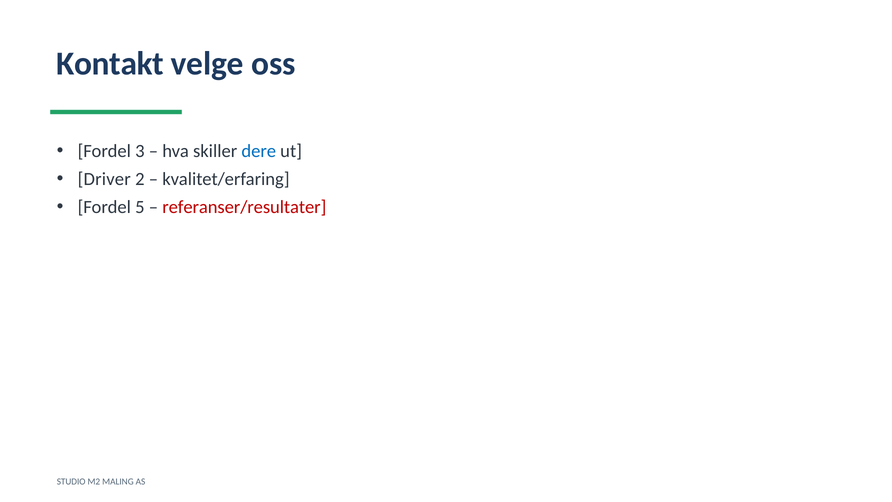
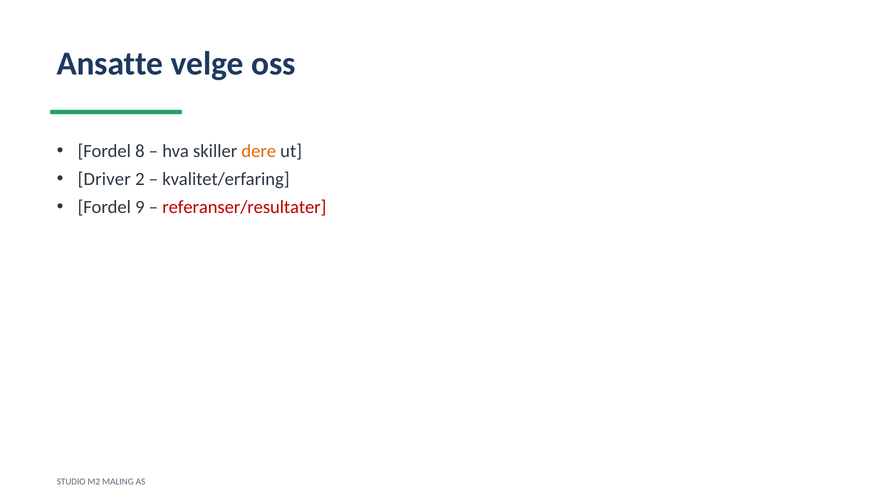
Kontakt: Kontakt -> Ansatte (110, 64)
3: 3 -> 8 (140, 151)
dere colour: blue -> orange (259, 151)
5: 5 -> 9 (140, 207)
